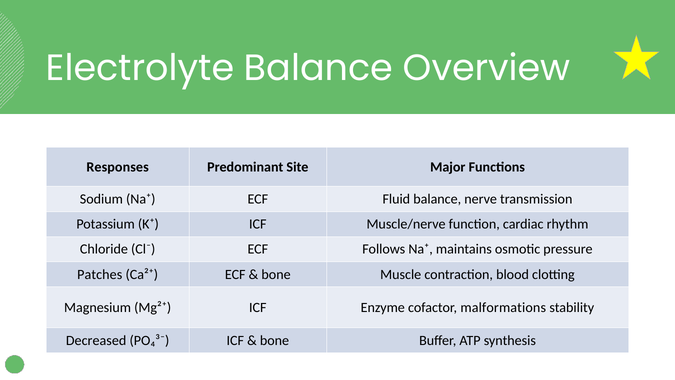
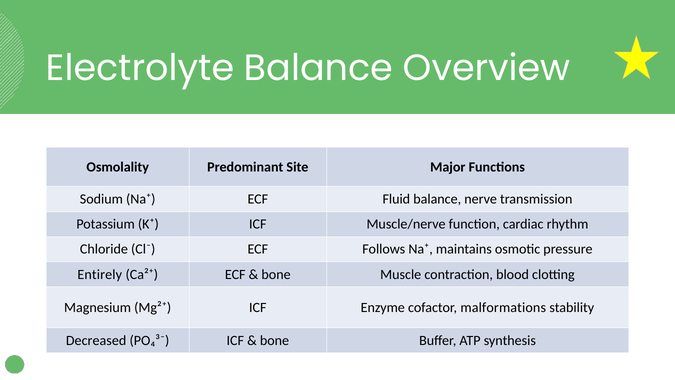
Responses: Responses -> Osmolality (118, 167)
Patches: Patches -> Entirely (100, 274)
